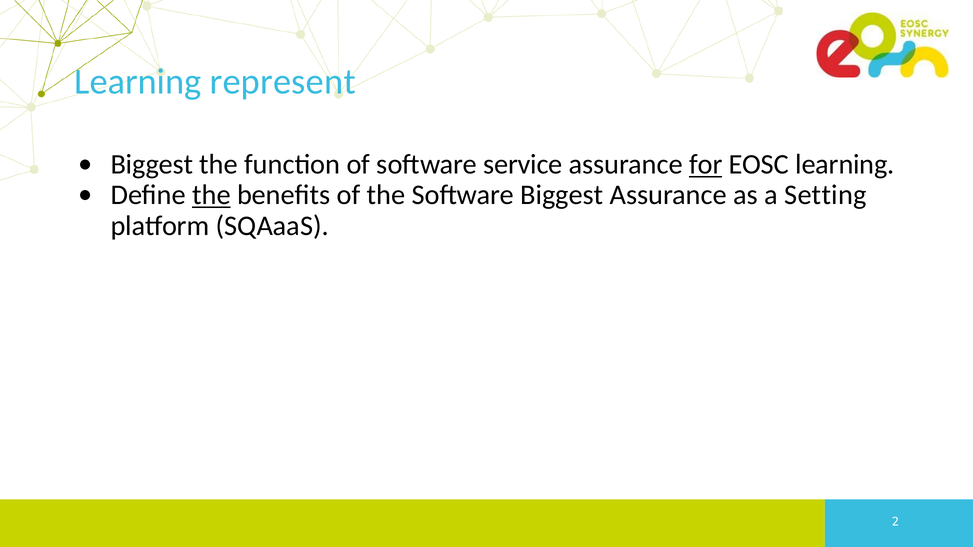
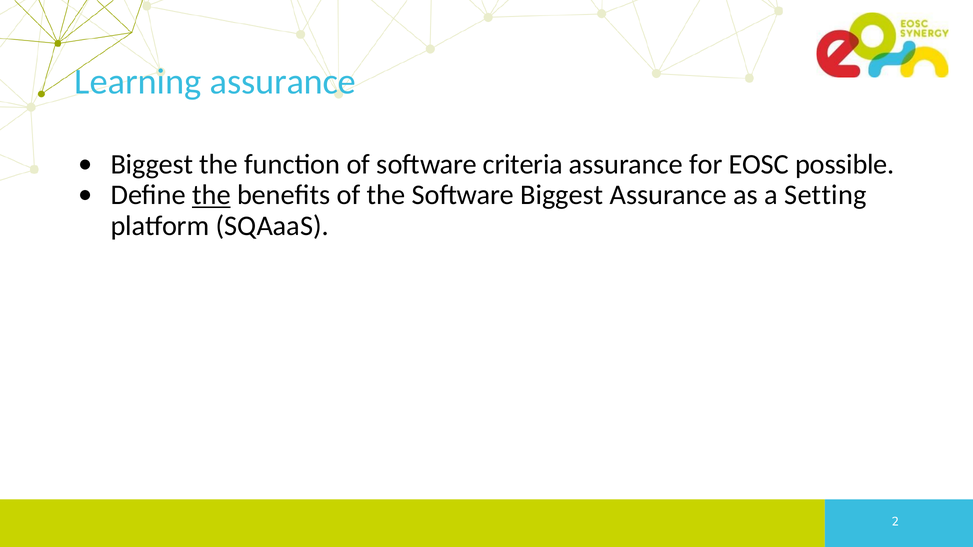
Learning represent: represent -> assurance (283, 82)
service: service -> criteria (523, 165)
for underline: present -> none (706, 165)
EOSC learning: learning -> possible (845, 165)
